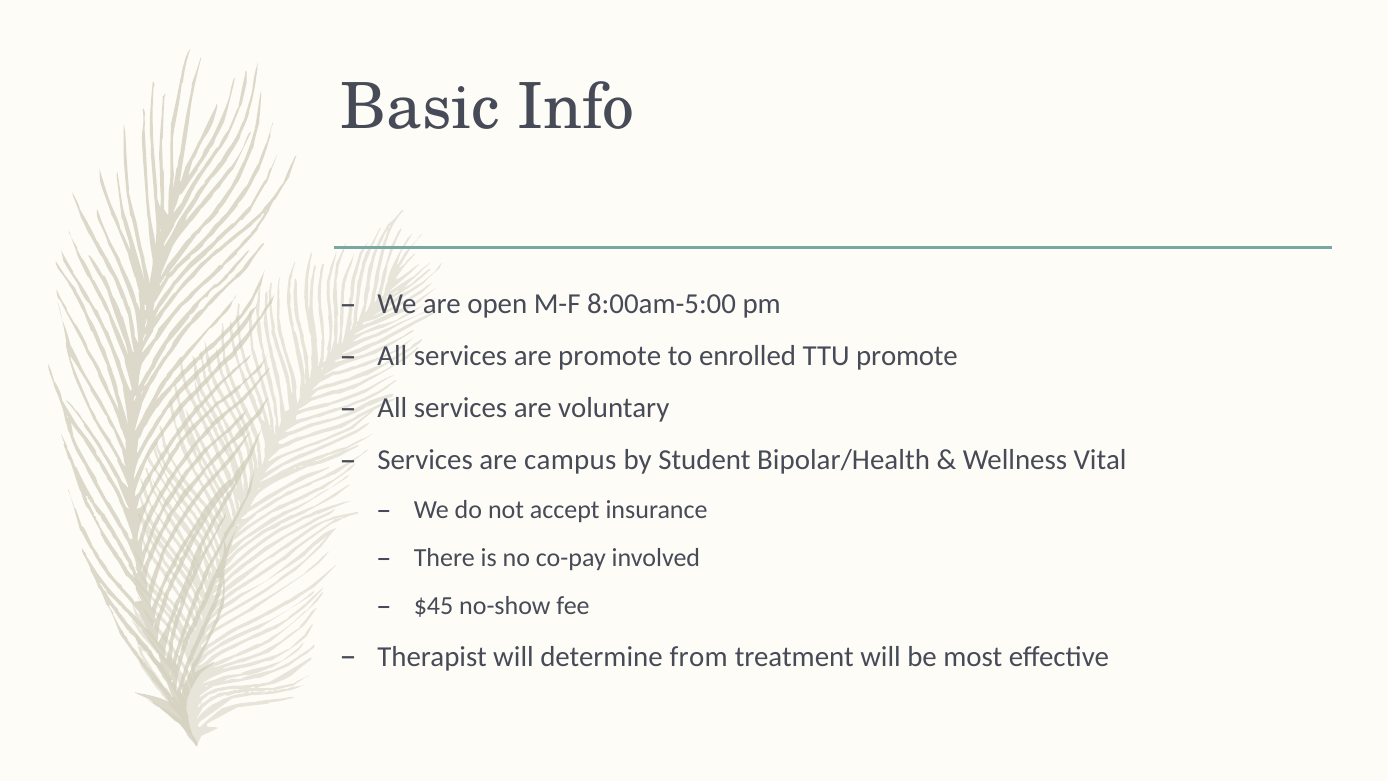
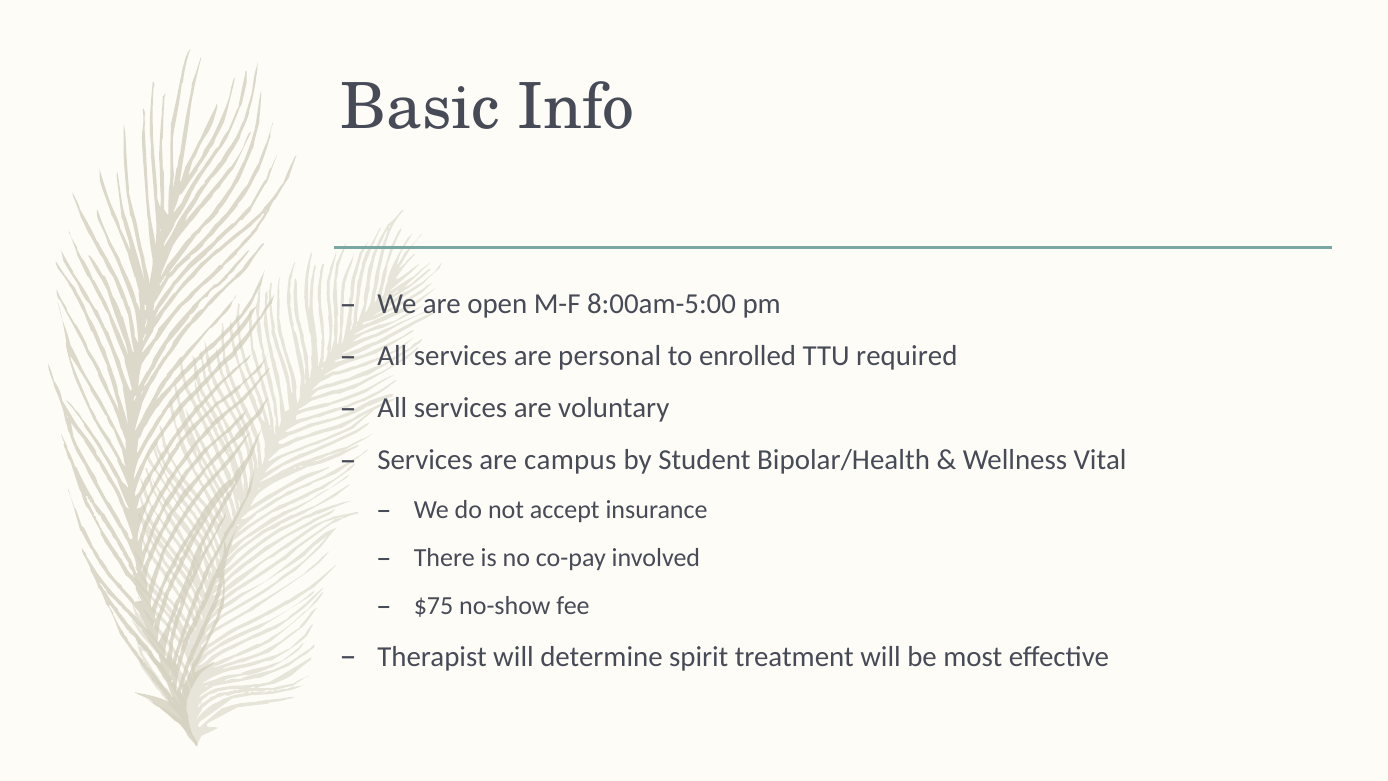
are promote: promote -> personal (610, 356)
TTU promote: promote -> required (907, 356)
$45: $45 -> $75 (434, 606)
from: from -> spirit (699, 656)
